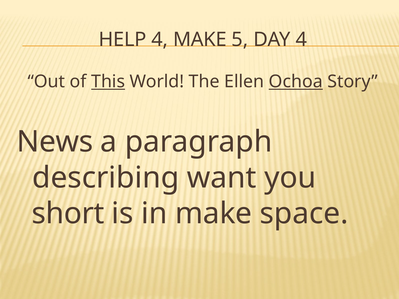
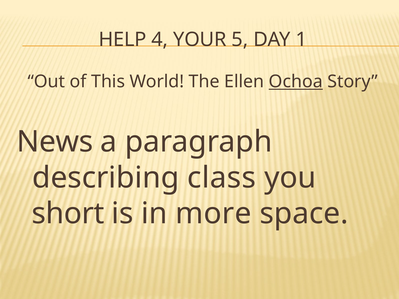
4 MAKE: MAKE -> YOUR (200, 40)
DAY 4: 4 -> 1 (301, 40)
This underline: present -> none (108, 82)
want: want -> class (222, 178)
in make: make -> more (213, 214)
